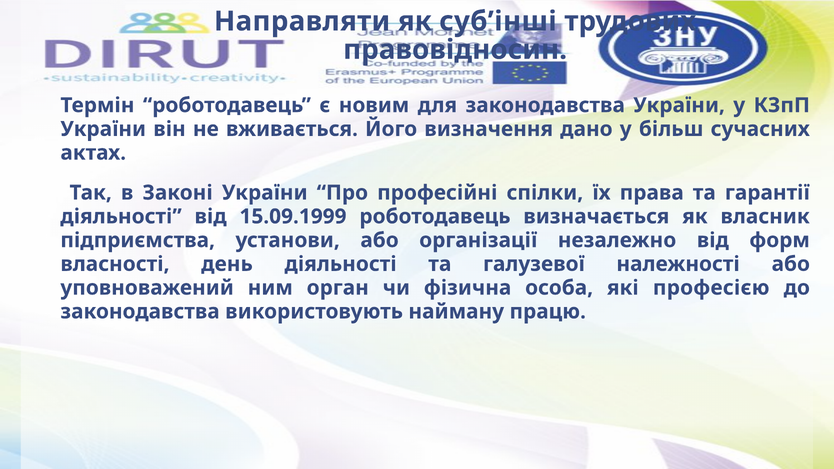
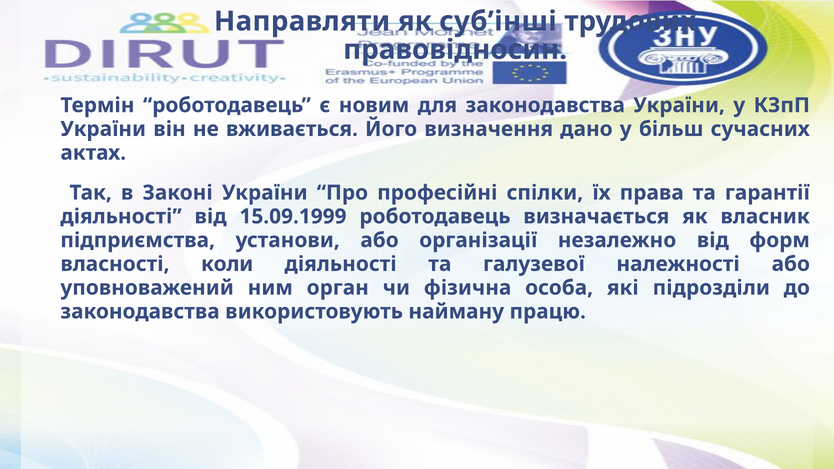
день: день -> коли (227, 264)
професією: професією -> підрозділи (711, 288)
